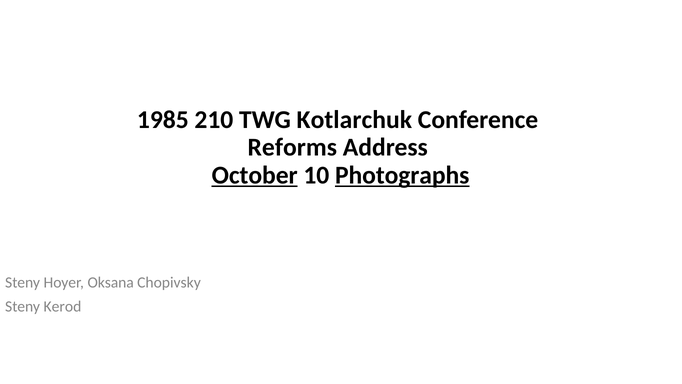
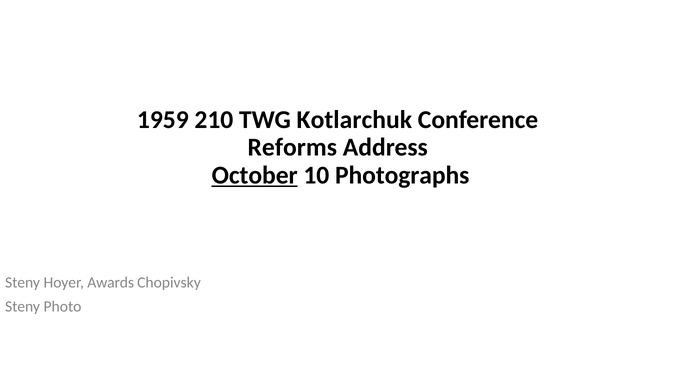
1985: 1985 -> 1959 (163, 120)
Photographs underline: present -> none (402, 175)
Oksana: Oksana -> Awards (111, 282)
Kerod: Kerod -> Photo (63, 306)
